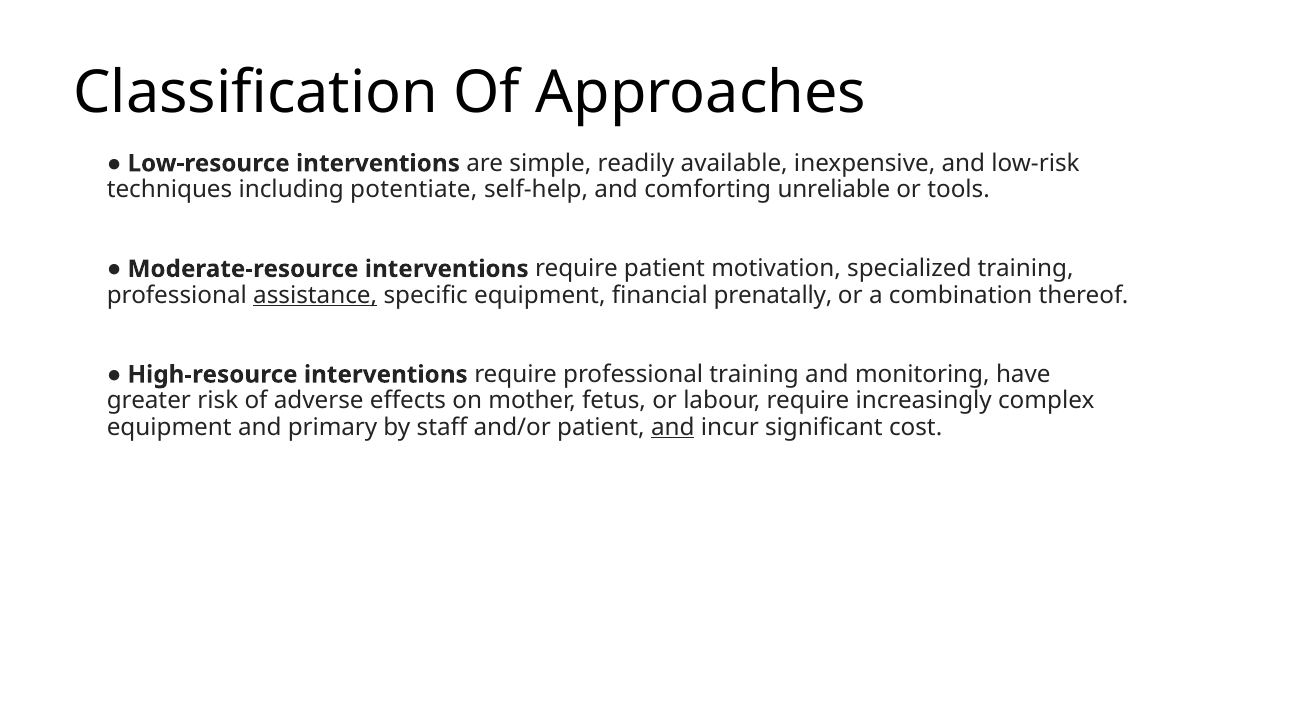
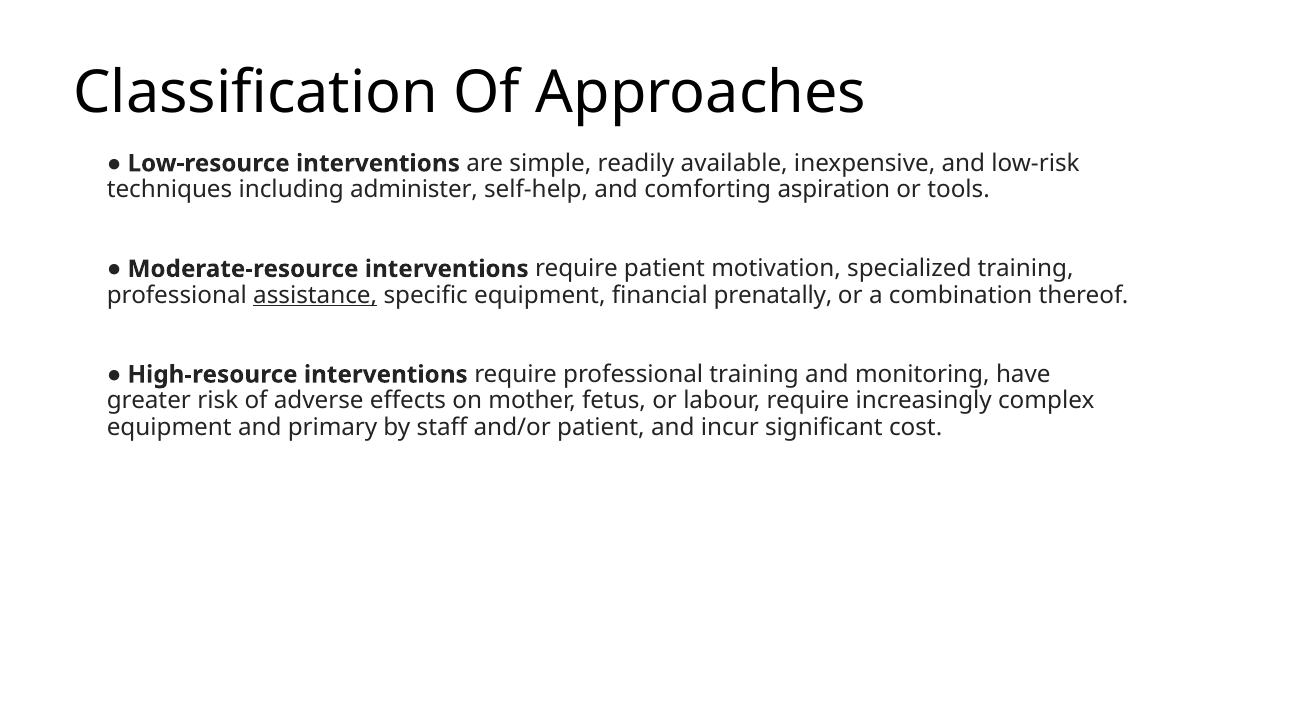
potentiate: potentiate -> administer (414, 190)
unreliable: unreliable -> aspiration (834, 190)
and underline: present -> none (673, 427)
